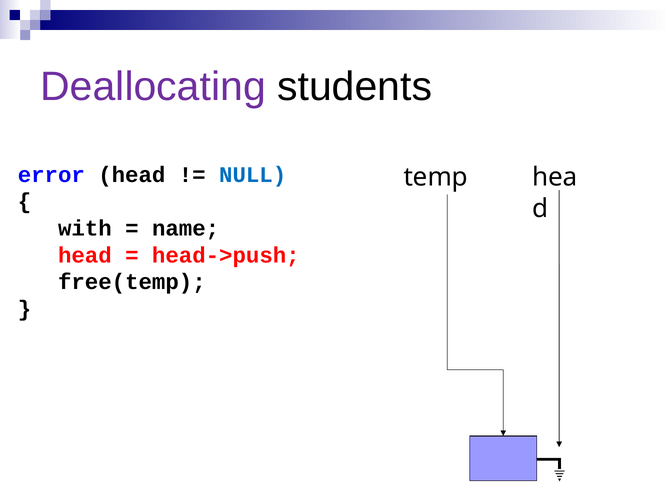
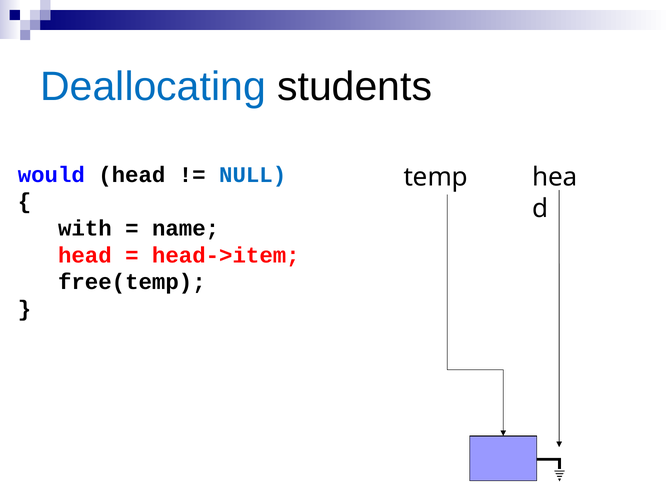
Deallocating colour: purple -> blue (153, 87)
error: error -> would (51, 175)
head->push: head->push -> head->item (226, 255)
